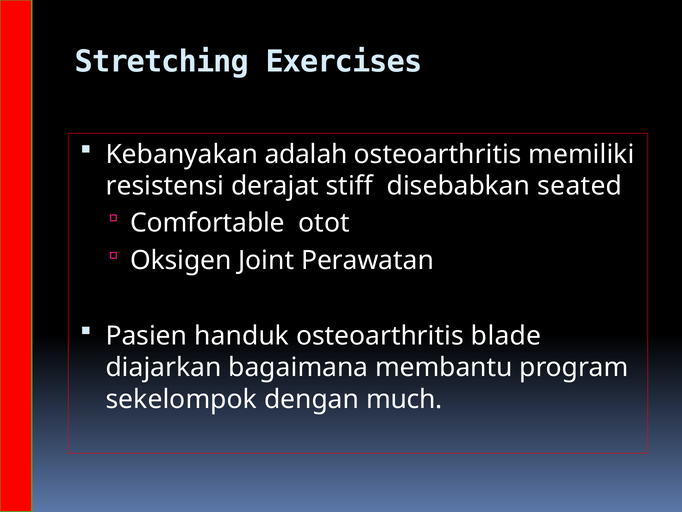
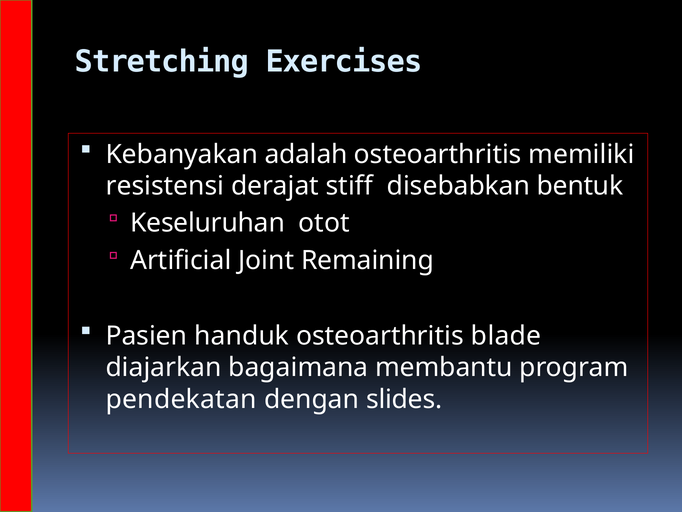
seated: seated -> bentuk (580, 186)
Comfortable: Comfortable -> Keseluruhan (208, 223)
Oksigen: Oksigen -> Artificial (181, 260)
Perawatan: Perawatan -> Remaining (368, 260)
sekelompok: sekelompok -> pendekatan (181, 399)
much: much -> slides (404, 399)
